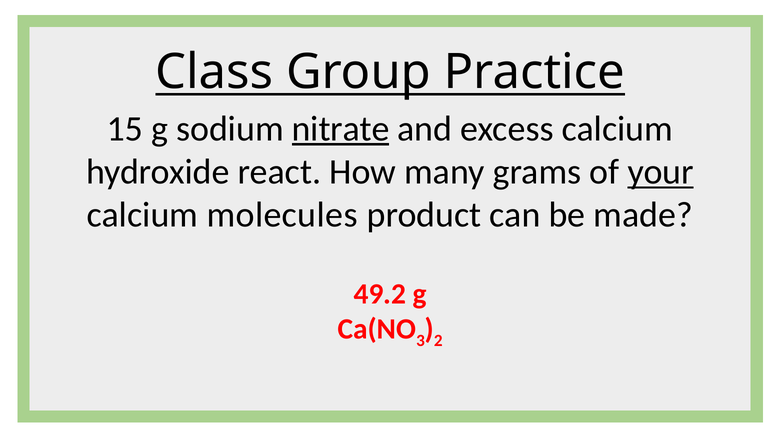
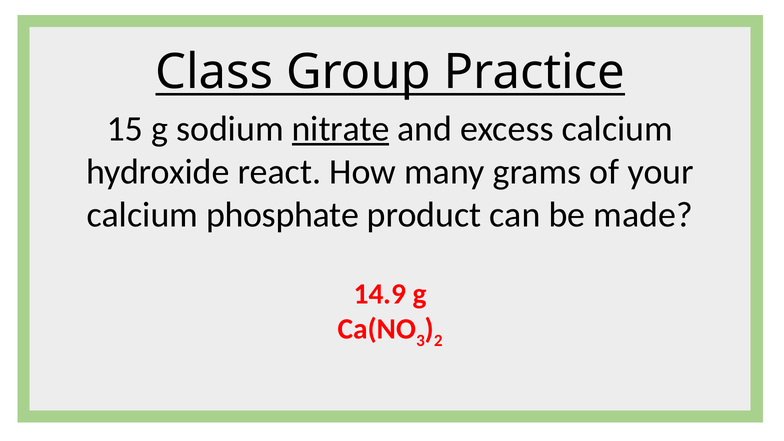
your underline: present -> none (661, 172)
molecules: molecules -> phosphate (283, 215)
49.2: 49.2 -> 14.9 (380, 294)
